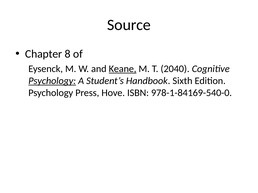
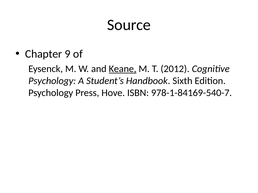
8: 8 -> 9 (68, 54)
2040: 2040 -> 2012 (175, 69)
Psychology underline: present -> none (52, 81)
978-1-84169-540-0: 978-1-84169-540-0 -> 978-1-84169-540-7 (192, 93)
